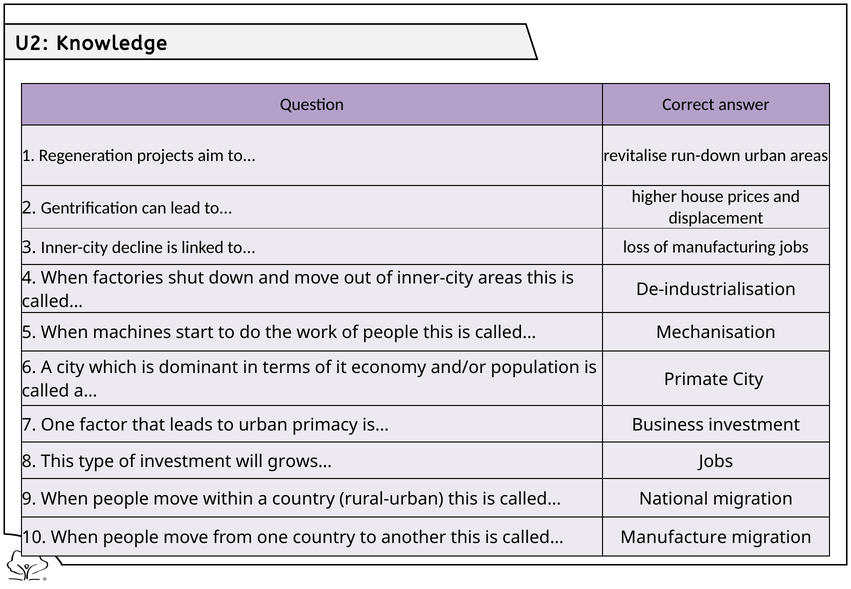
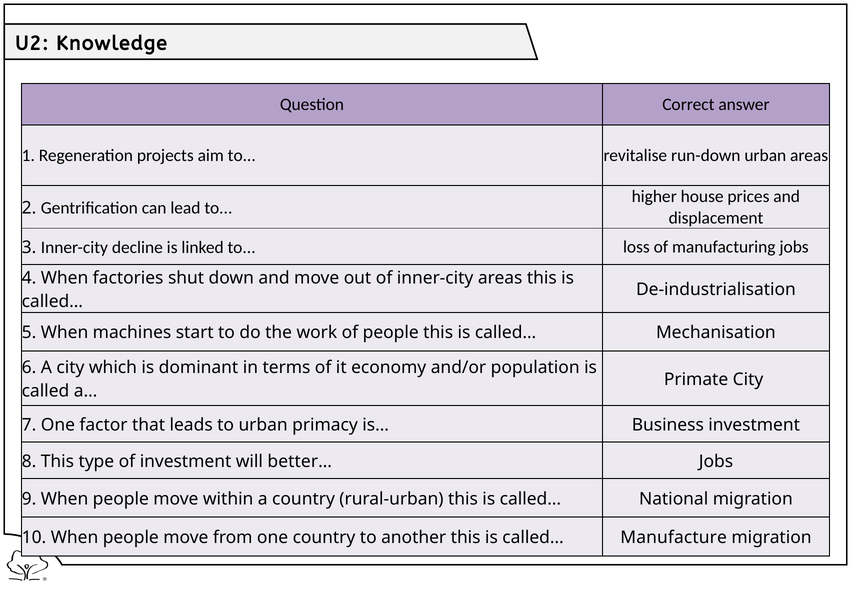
grows…: grows… -> better… (300, 461)
